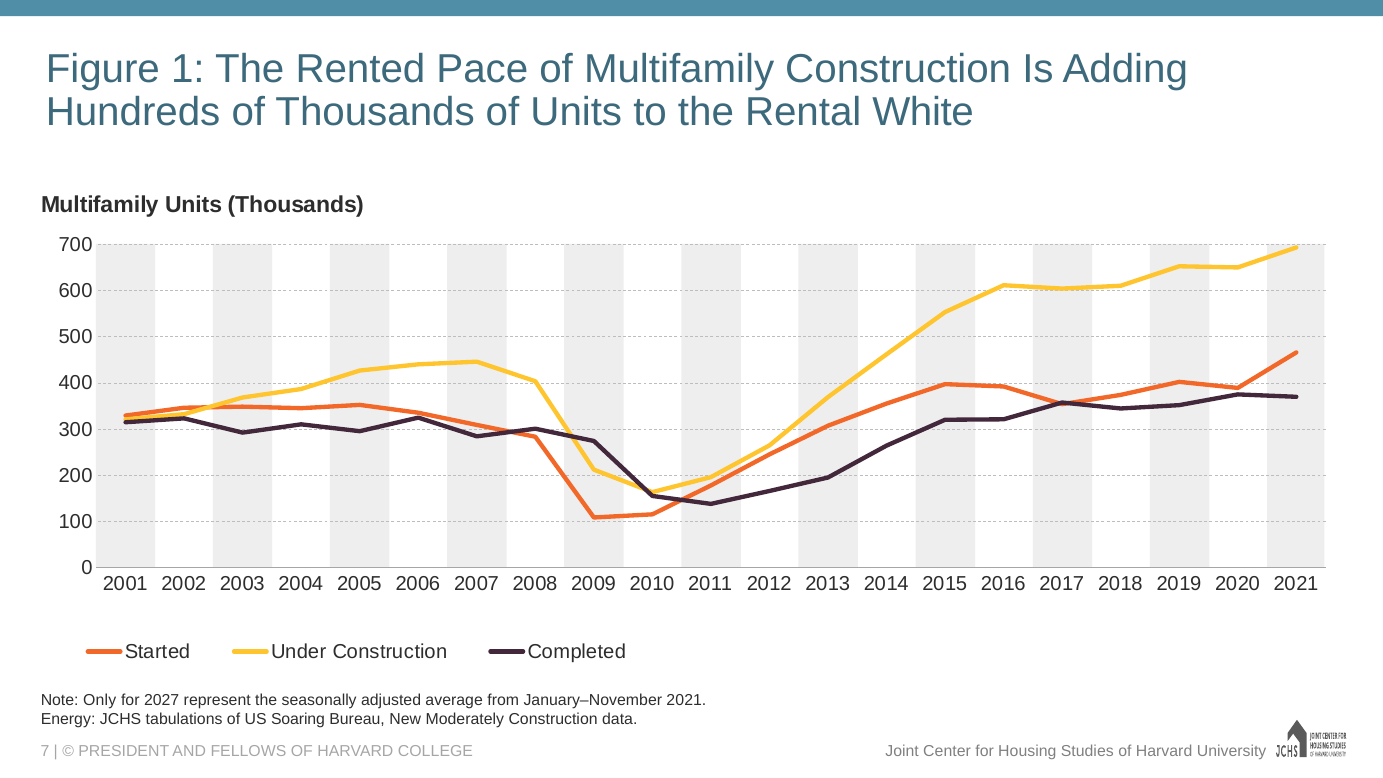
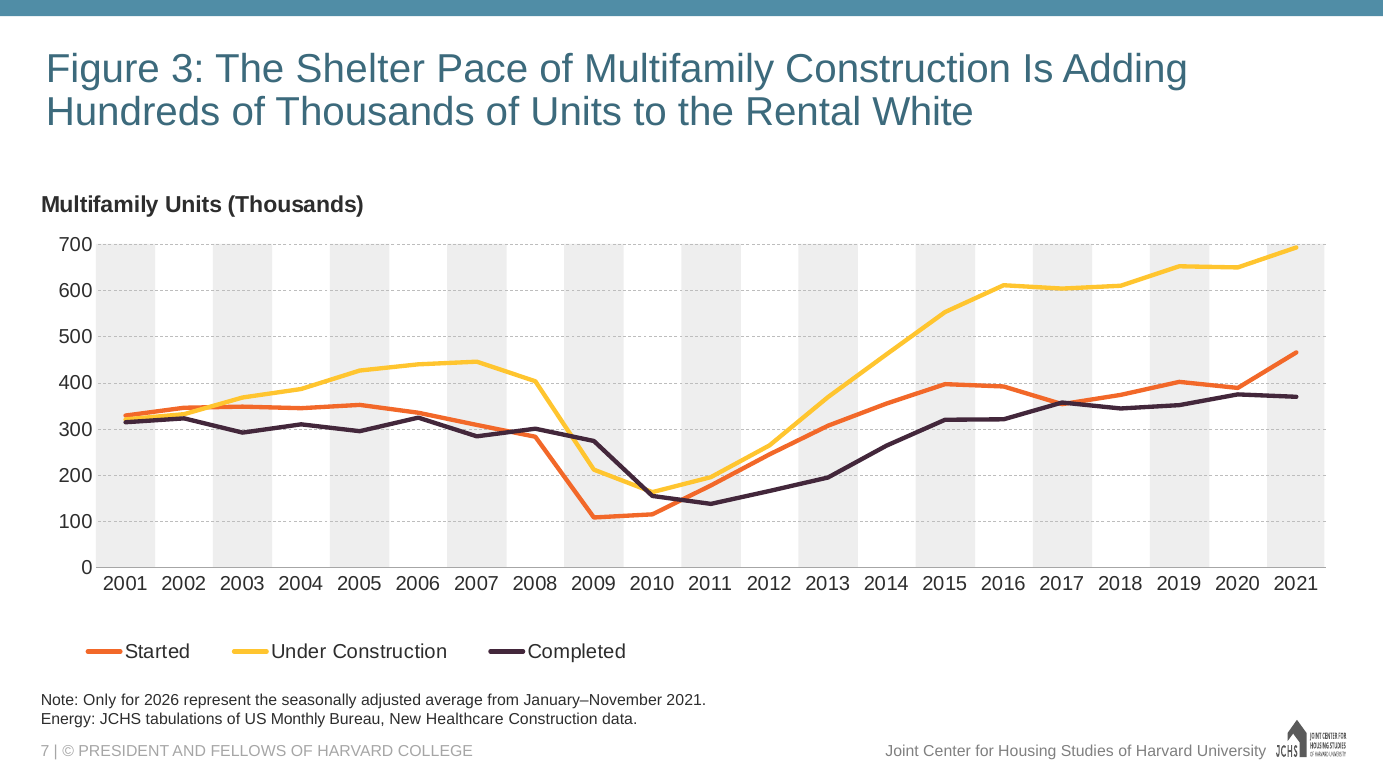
1: 1 -> 3 (188, 69)
Rented: Rented -> Shelter (360, 69)
2027: 2027 -> 2026 (162, 700)
Soaring: Soaring -> Monthly (298, 719)
Moderately: Moderately -> Healthcare (465, 719)
